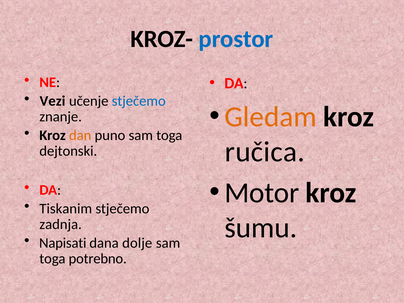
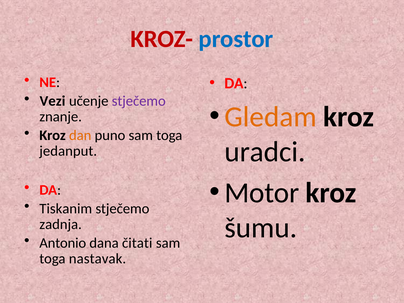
KROZ- colour: black -> red (162, 39)
stječemo colour: blue -> purple (139, 101)
ručica: ručica -> uradci (265, 152)
dejtonski: dejtonski -> jedanput (68, 151)
Napisati: Napisati -> Antonio (63, 243)
dolje: dolje -> čitati (137, 243)
potrebno: potrebno -> nastavak (98, 259)
